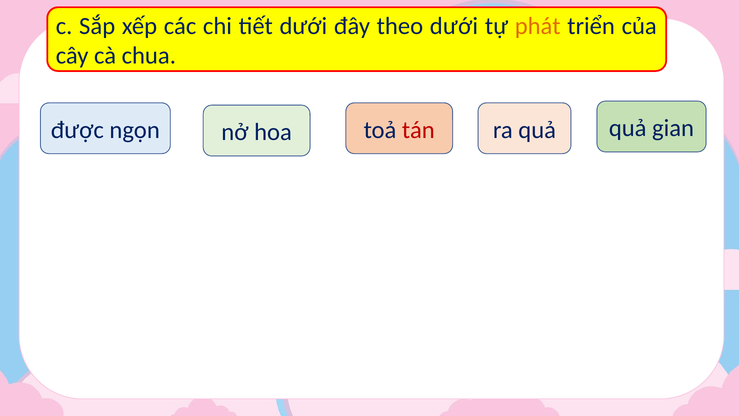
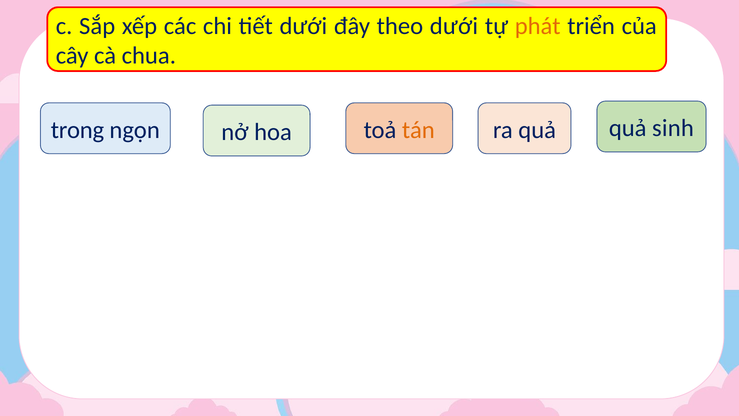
được: được -> trong (77, 130)
tán colour: red -> orange (418, 130)
gian: gian -> sinh (673, 128)
